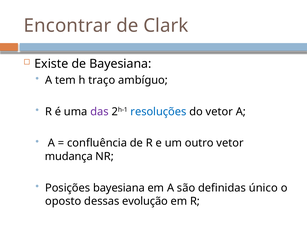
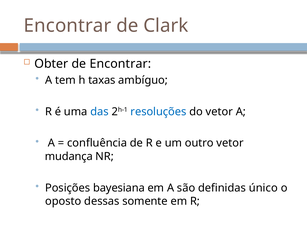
Existe: Existe -> Obter (51, 64)
de Bayesiana: Bayesiana -> Encontrar (120, 64)
traço: traço -> taxas (102, 80)
das colour: purple -> blue (99, 111)
evolução: evolução -> somente (145, 201)
